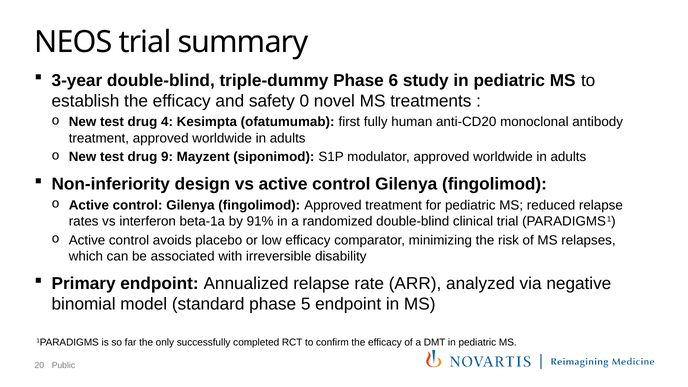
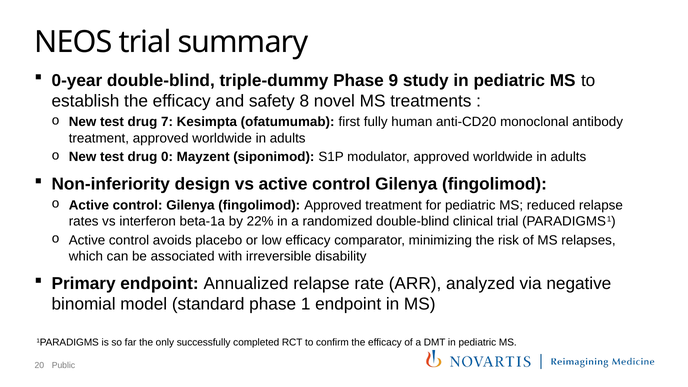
3-year: 3-year -> 0-year (77, 80)
6: 6 -> 9 (393, 80)
0: 0 -> 8 (304, 101)
4: 4 -> 7 (167, 122)
9: 9 -> 0 (167, 157)
91%: 91% -> 22% (260, 221)
5: 5 -> 1 (306, 304)
